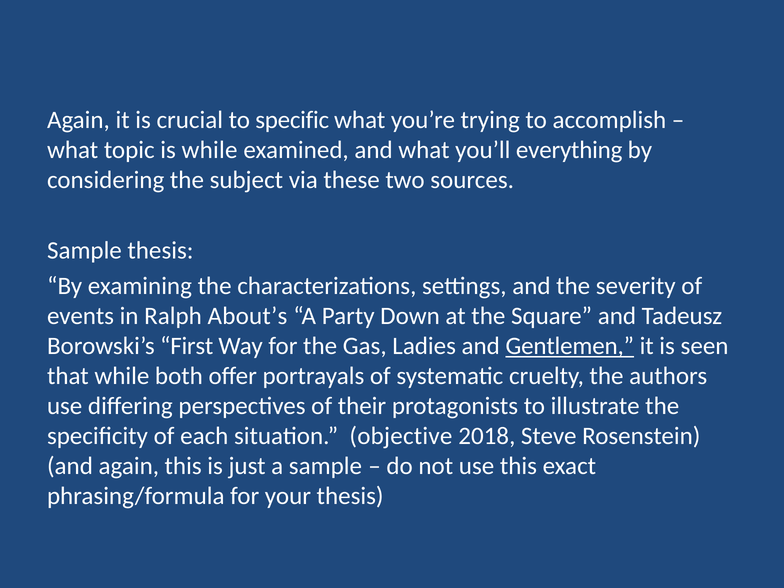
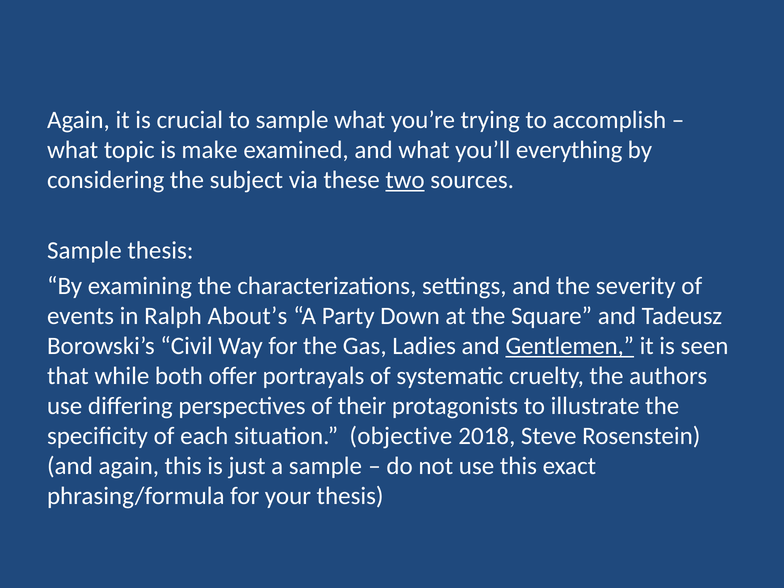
to specific: specific -> sample (292, 120)
is while: while -> make (210, 150)
two underline: none -> present (405, 180)
First: First -> Civil (187, 346)
